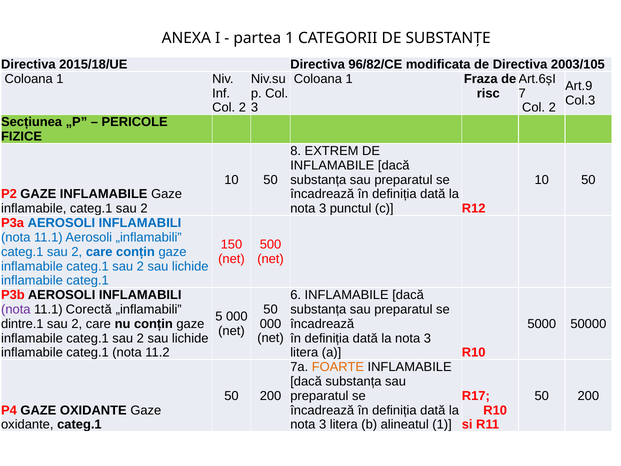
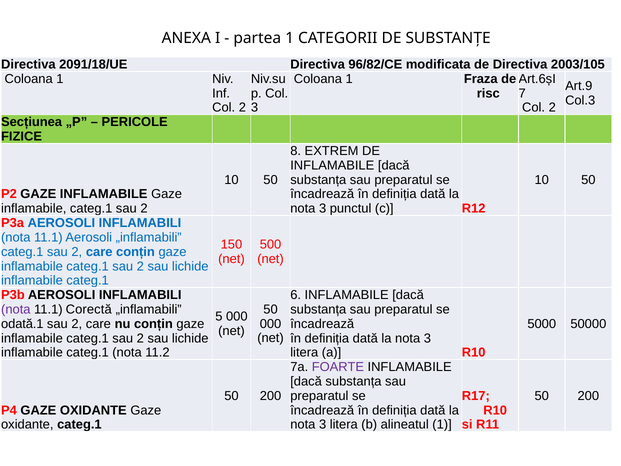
2015/18/UE: 2015/18/UE -> 2091/18/UE (93, 64)
dintre.1: dintre.1 -> odată.1 (22, 324)
FOARTE colour: orange -> purple (338, 367)
